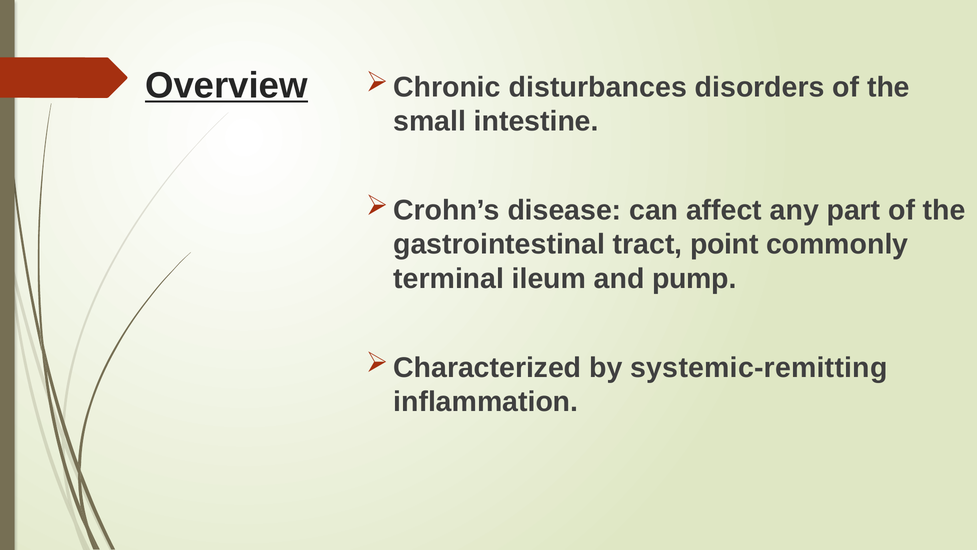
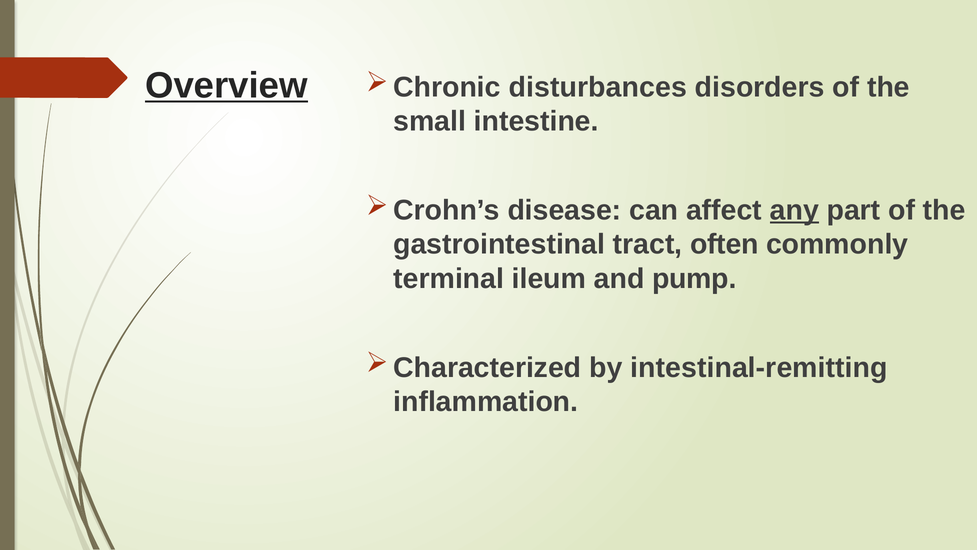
any underline: none -> present (794, 210)
point: point -> often (724, 244)
systemic-remitting: systemic-remitting -> intestinal-remitting (759, 367)
